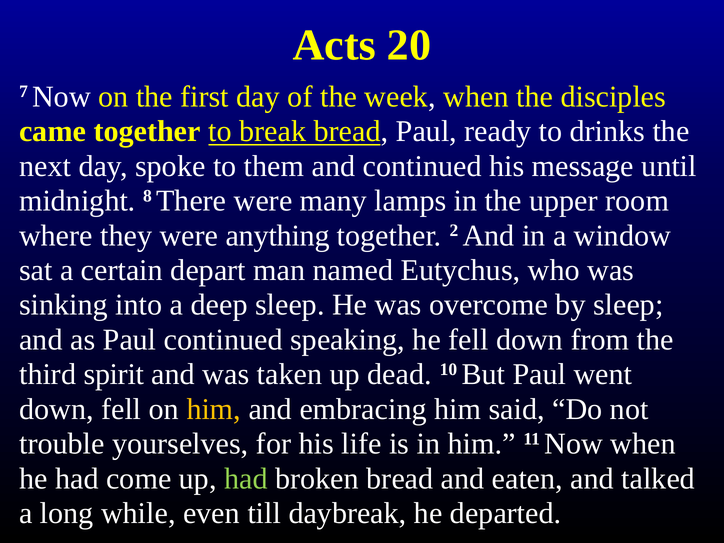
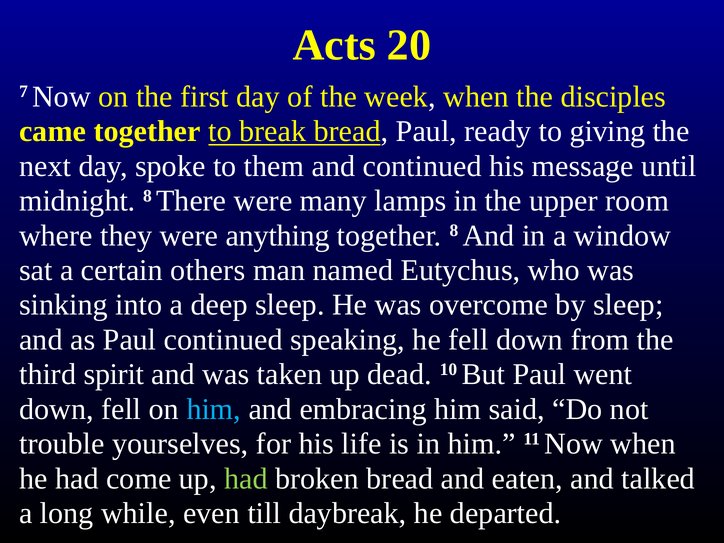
drinks: drinks -> giving (608, 131)
together 2: 2 -> 8 (454, 231)
depart: depart -> others (208, 270)
him colour: yellow -> light blue (214, 409)
